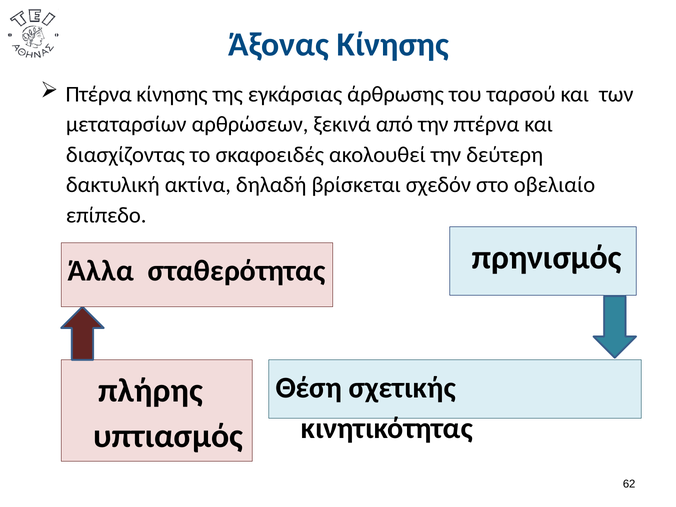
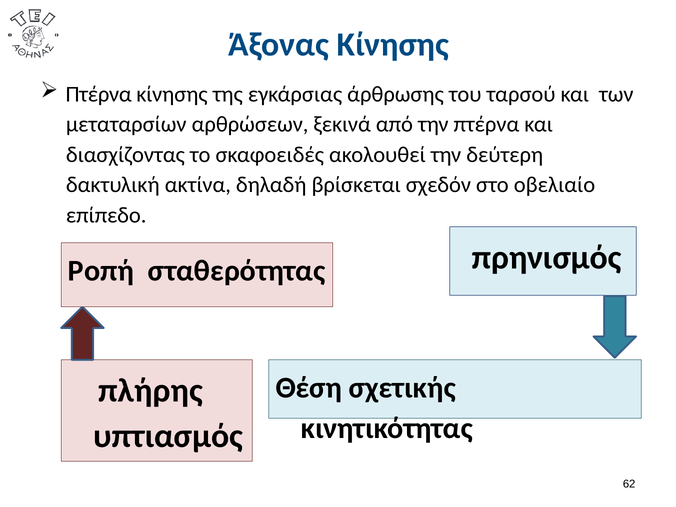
Άλλα: Άλλα -> Ροπή (101, 271)
